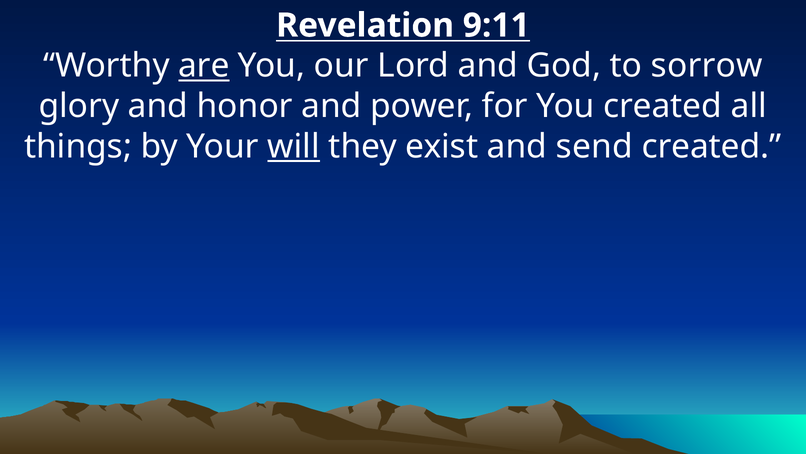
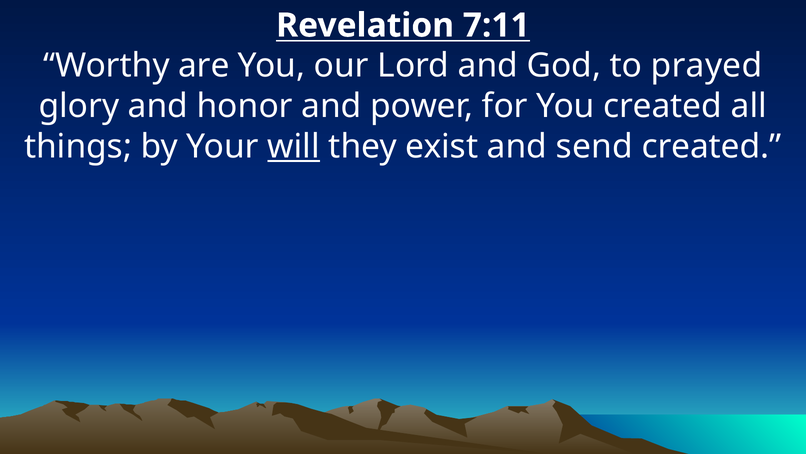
9:11: 9:11 -> 7:11 (496, 25)
are underline: present -> none (204, 66)
sorrow: sorrow -> prayed (707, 66)
